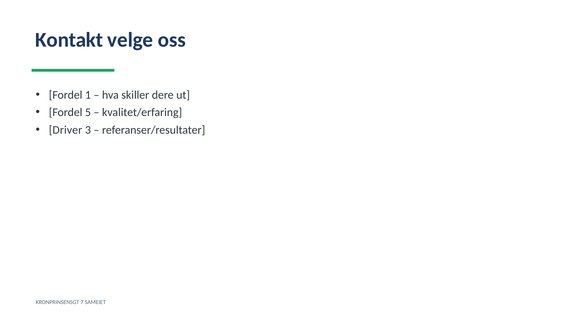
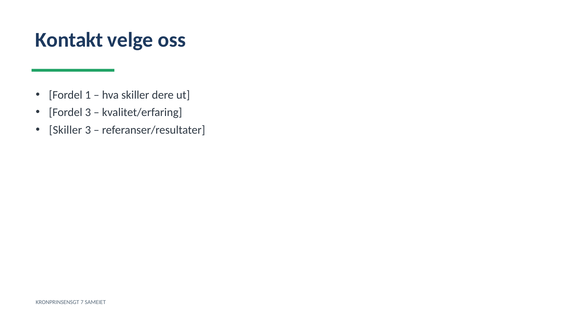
Fordel 5: 5 -> 3 (88, 113)
Driver: Driver -> Skiller (66, 130)
